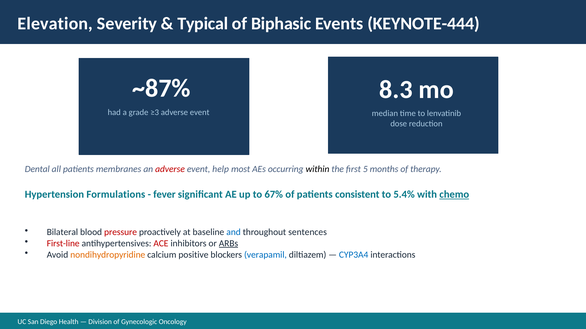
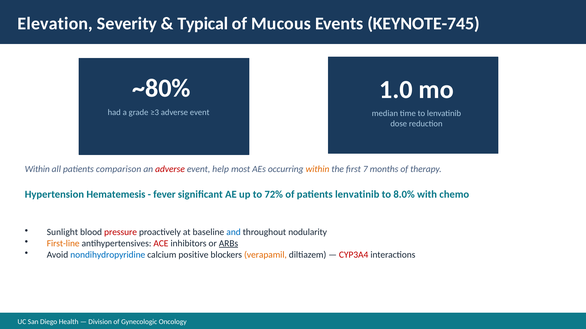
Biphasic: Biphasic -> Mucous (281, 24)
KEYNOTE-444: KEYNOTE-444 -> KEYNOTE-745 (424, 24)
~87%: ~87% -> ~80% (161, 88)
8.3: 8.3 -> 1.0 (396, 90)
Dental: Dental -> Within (37, 169)
membranes: membranes -> comparison (119, 169)
within colour: black -> orange (317, 169)
5: 5 -> 7 (365, 169)
Formulations: Formulations -> Hematemesis (116, 195)
67%: 67% -> 72% (274, 195)
patients consistent: consistent -> lenvatinib (357, 195)
5.4%: 5.4% -> 8.0% (404, 195)
chemo underline: present -> none (454, 195)
Bilateral: Bilateral -> Sunlight (62, 233)
sentences: sentences -> nodularity (308, 233)
First-line colour: red -> orange (63, 244)
nondihydropyridine colour: orange -> blue (108, 255)
verapamil colour: blue -> orange (265, 255)
CYP3A4 colour: blue -> red (354, 255)
